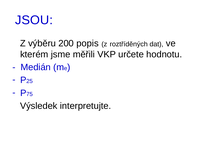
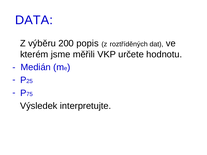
JSOU: JSOU -> DATA (34, 20)
